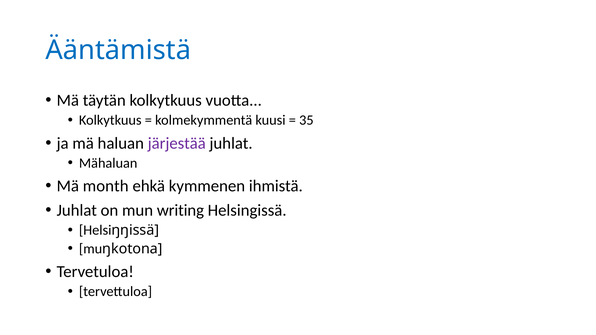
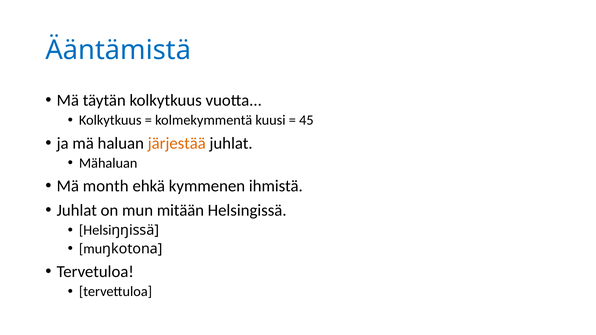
35: 35 -> 45 (306, 120)
järjestää colour: purple -> orange (177, 143)
writing: writing -> mitään (180, 210)
